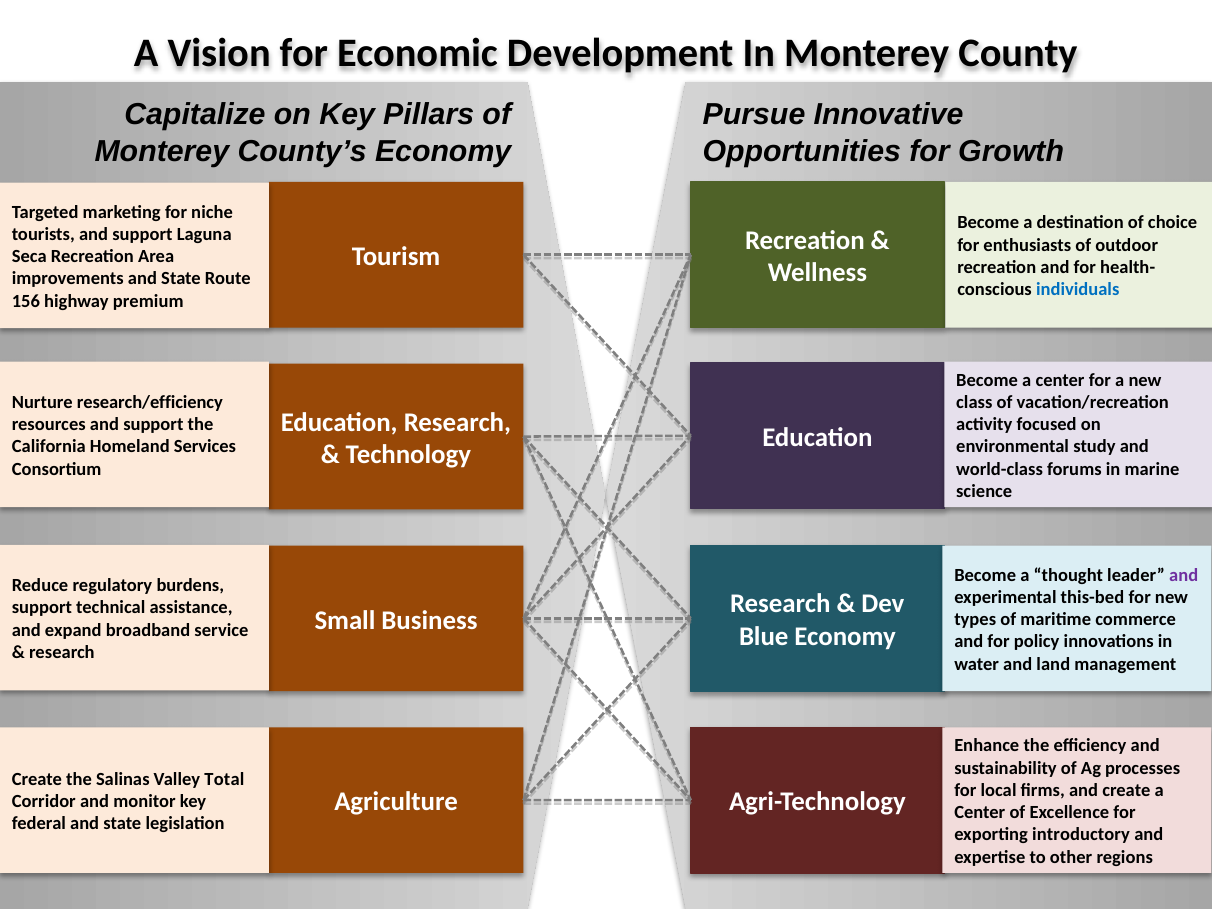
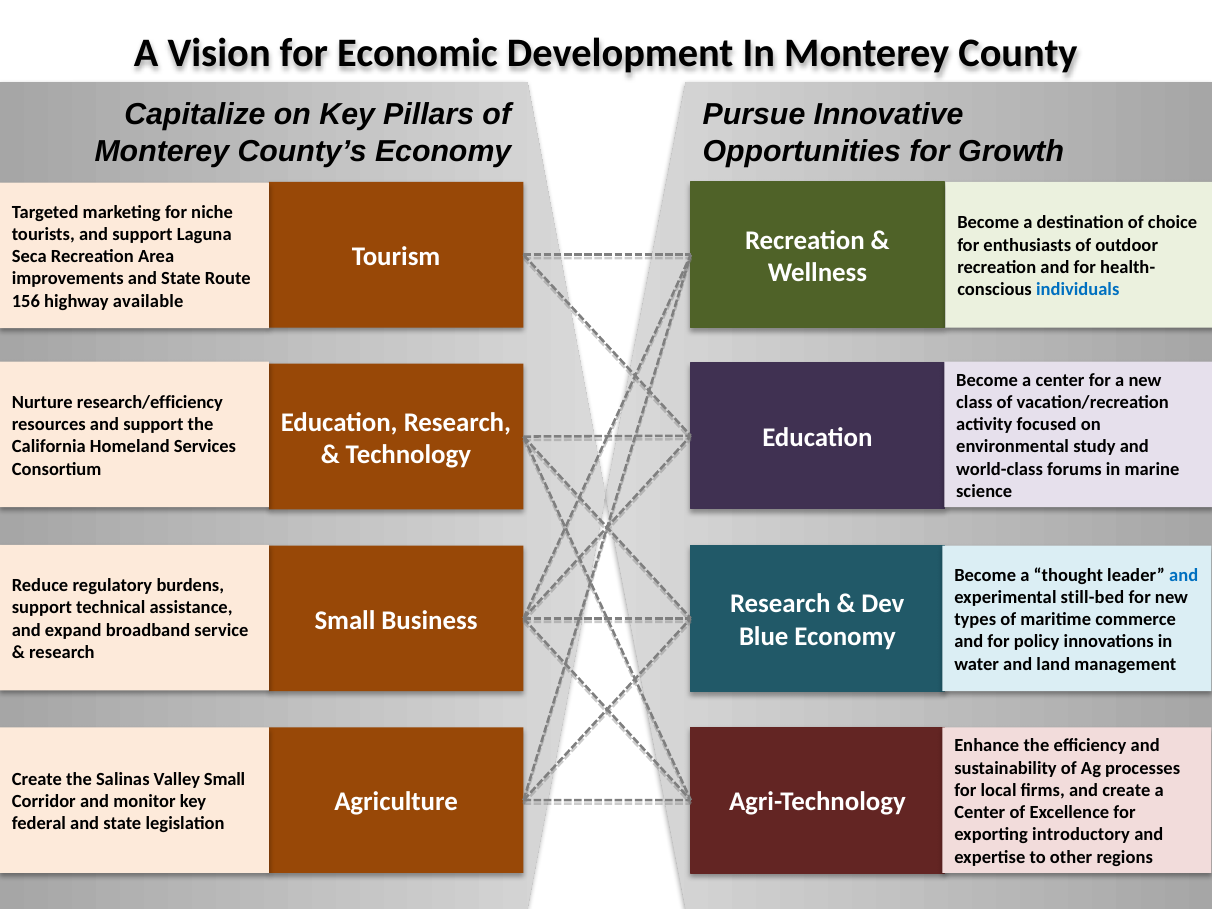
premium: premium -> available (148, 301)
and colour: purple -> blue (1184, 575)
this-bed: this-bed -> still-bed (1092, 597)
Valley Total: Total -> Small (225, 779)
